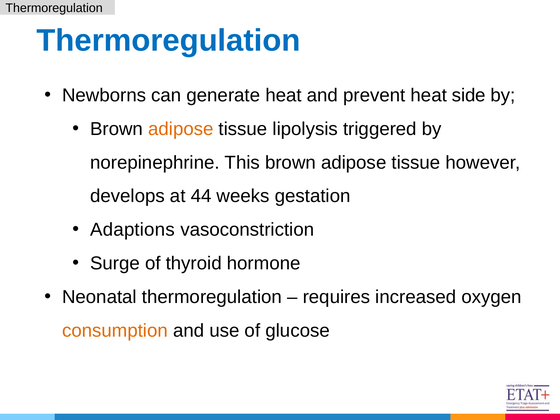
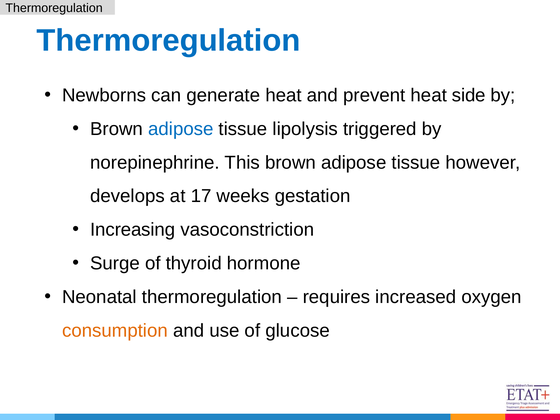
adipose colour: orange -> blue (181, 129)
44: 44 -> 17 (201, 196)
Adaptions: Adaptions -> Increasing (133, 230)
